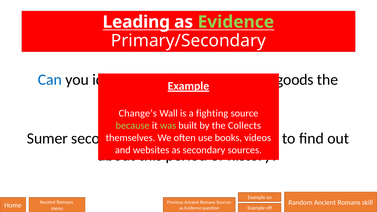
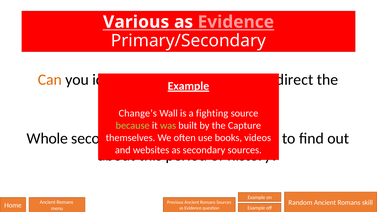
Leading: Leading -> Various (136, 22)
Evidence colour: light green -> pink (236, 22)
Can colour: blue -> orange (50, 80)
goods: goods -> direct (295, 80)
Collects: Collects -> Capture (245, 125)
Sumer: Sumer -> Whole (47, 138)
